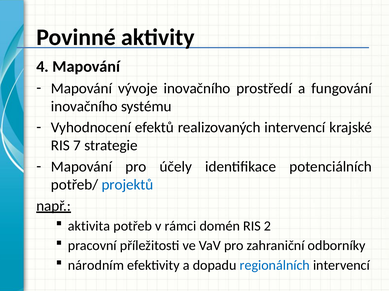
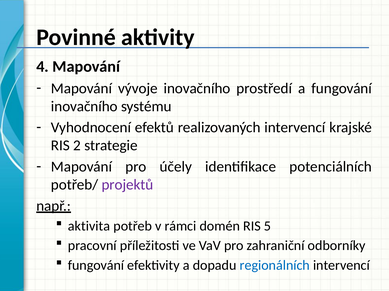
7: 7 -> 2 (77, 146)
projektů colour: blue -> purple (128, 185)
2: 2 -> 5 (267, 227)
národním: národním -> fungování (96, 266)
